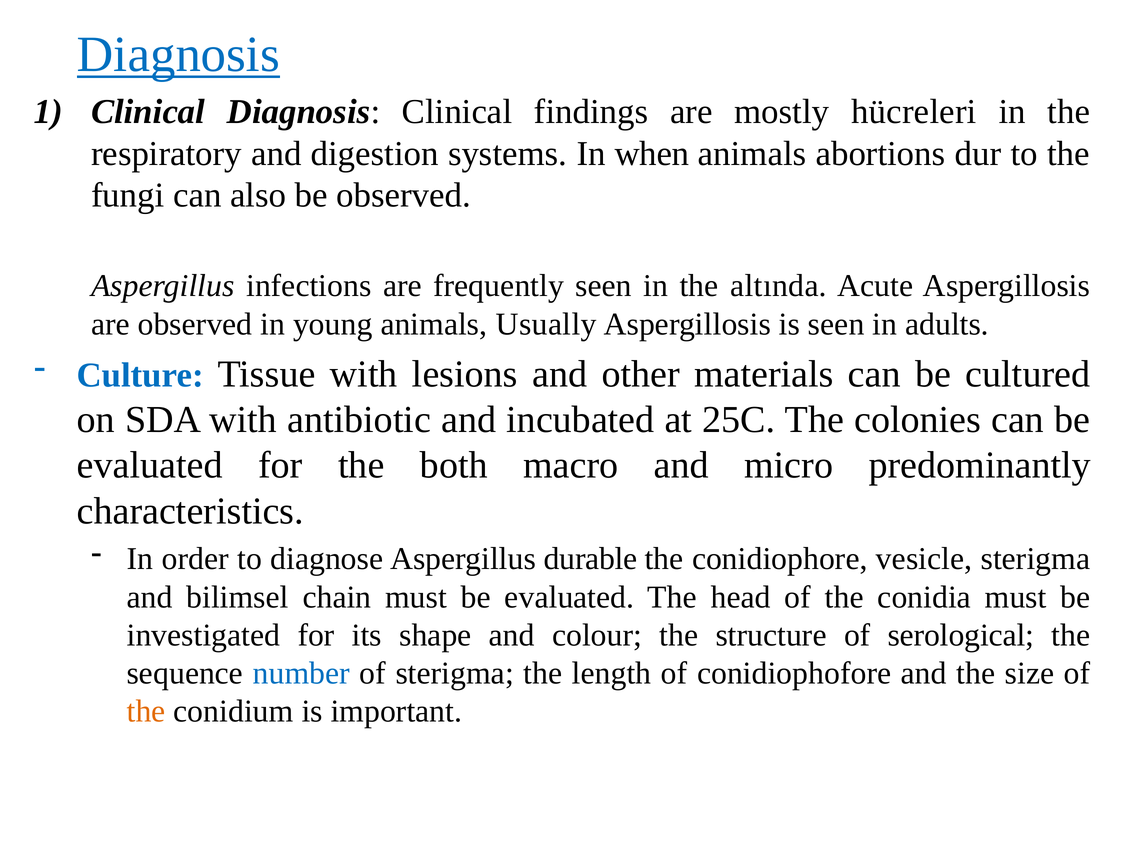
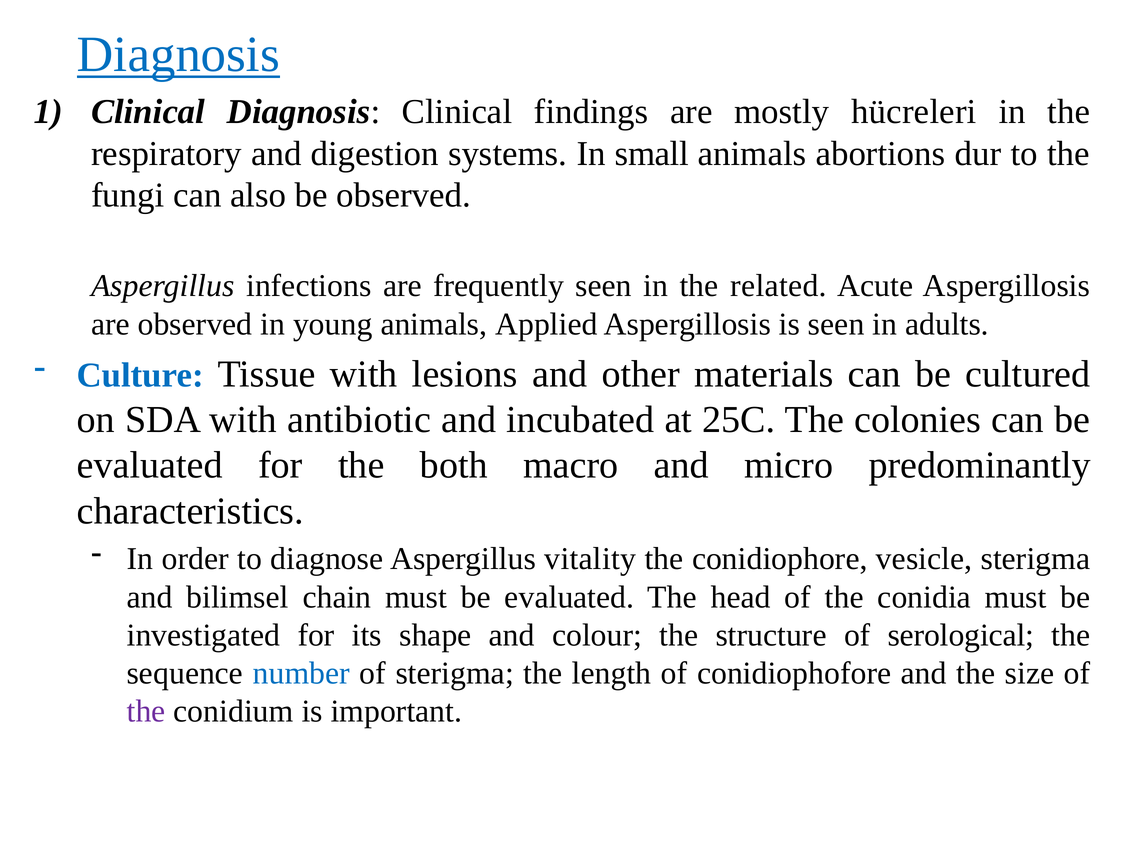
when: when -> small (652, 154)
altında: altında -> related (779, 286)
Usually: Usually -> Applied (546, 324)
durable: durable -> vitality (590, 559)
the colour: orange -> purple (146, 712)
